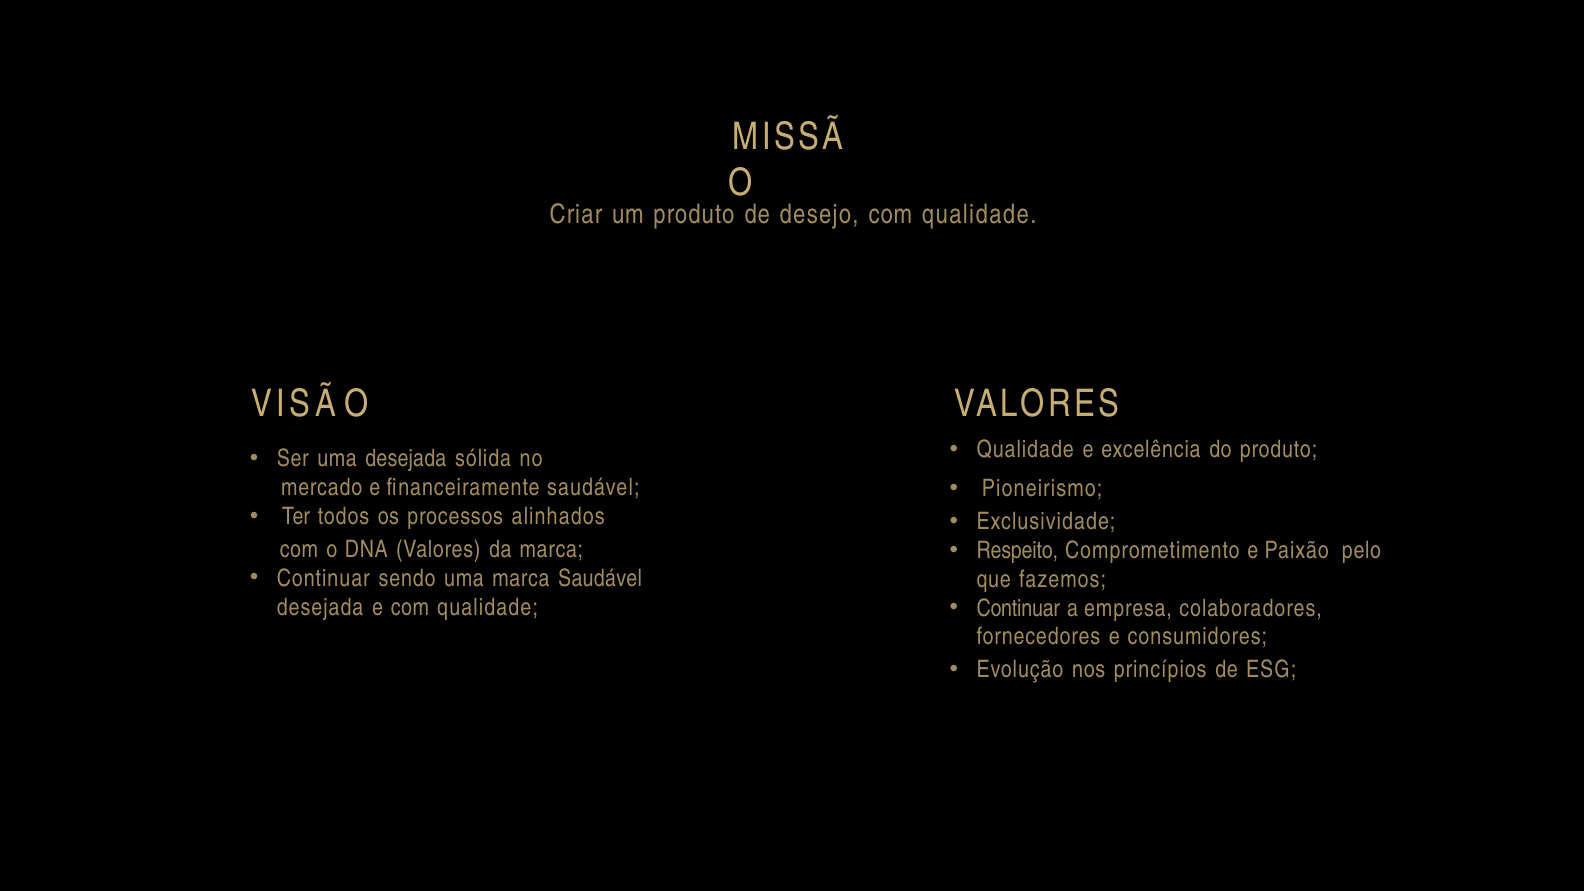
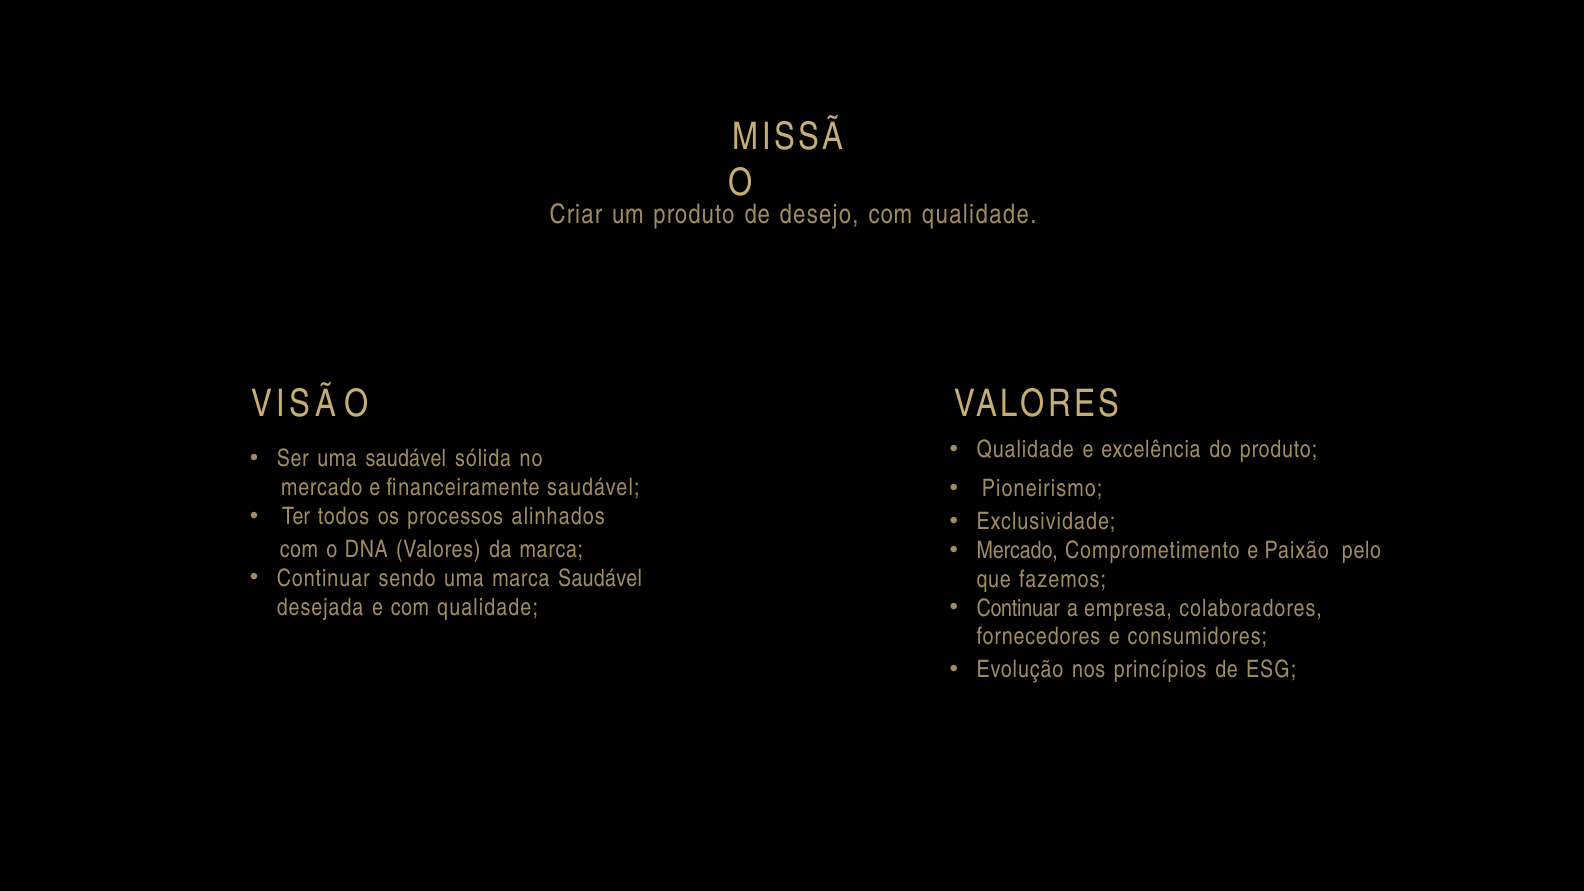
uma desejada: desejada -> saudável (406, 459)
Respeito: Respeito -> Mercado (1017, 550)
